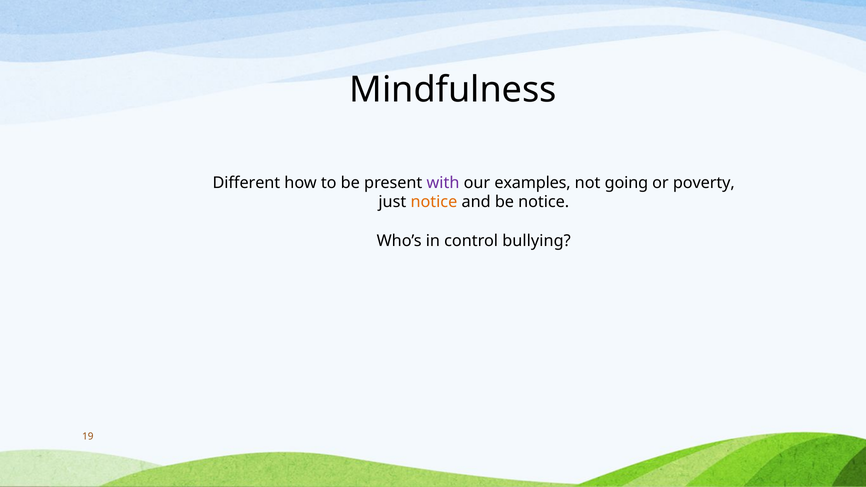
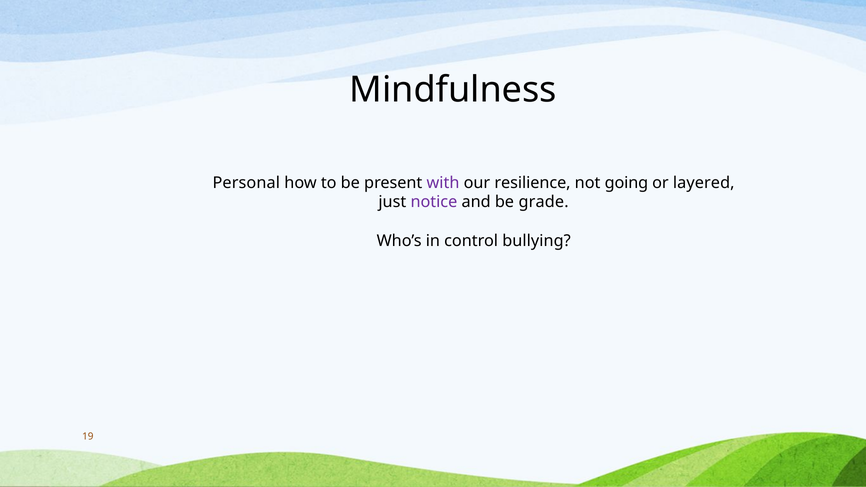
Different: Different -> Personal (246, 183)
examples: examples -> resilience (532, 183)
poverty: poverty -> layered (704, 183)
notice colour: orange -> purple (434, 202)
be notice: notice -> grade (544, 202)
